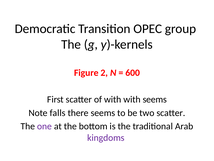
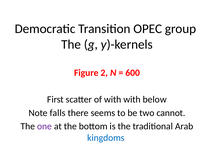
with seems: seems -> below (155, 99)
two scatter: scatter -> cannot (171, 113)
kingdoms colour: purple -> blue (106, 137)
